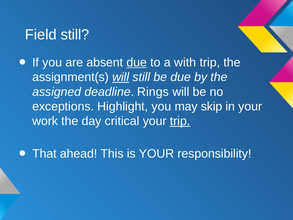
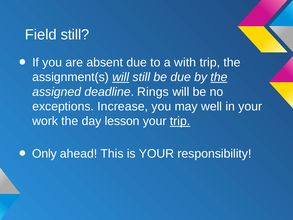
due underline: present -> none (137, 62)
the underline: none -> present (219, 77)
Highlight: Highlight -> Increase (123, 106)
skip: skip -> well (212, 106)
critical: critical -> lesson (122, 121)
That: That -> Only (44, 153)
